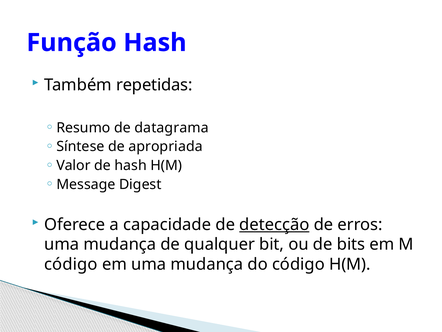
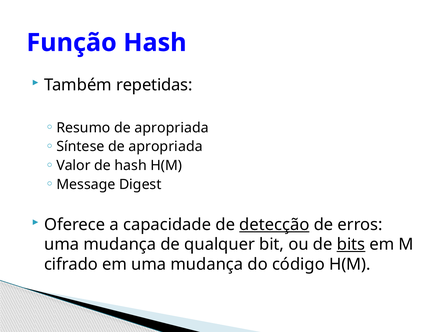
Resumo de datagrama: datagrama -> apropriada (172, 127)
bits underline: none -> present (351, 244)
código: código -> cifrado (71, 264)
